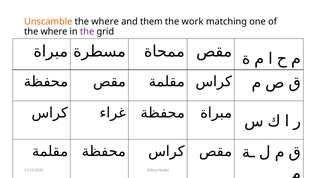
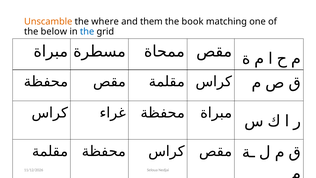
work: work -> book (193, 22)
where: where -> below (54, 32)
the colour: purple -> blue (87, 32)
